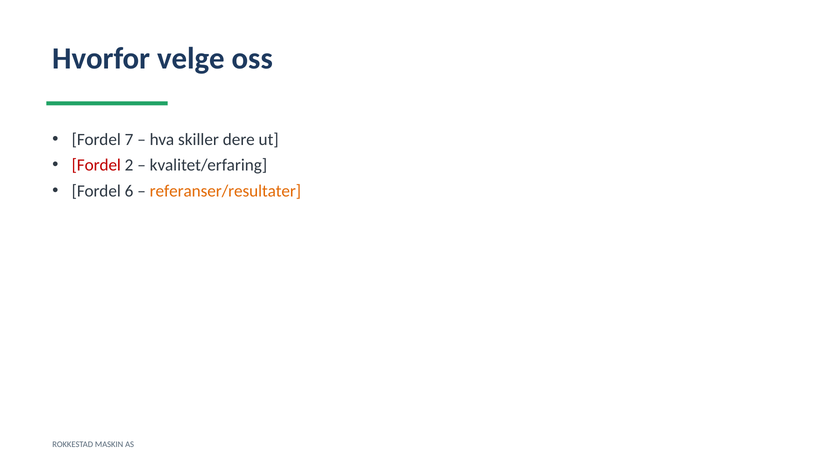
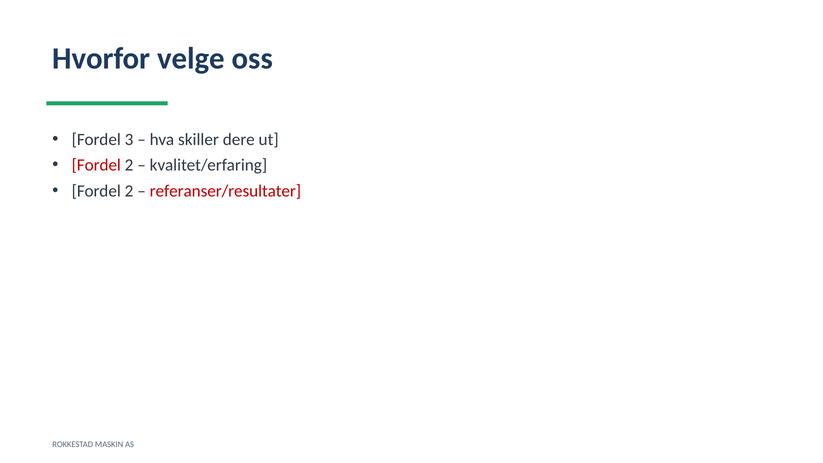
7: 7 -> 3 (129, 139)
6: 6 -> 2 (129, 191)
referanser/resultater colour: orange -> red (225, 191)
